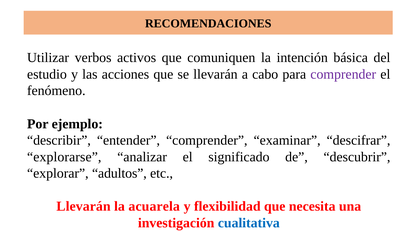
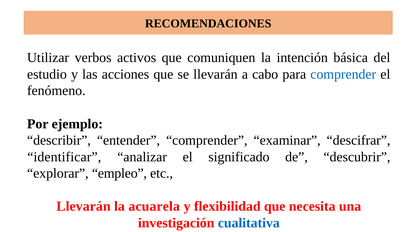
comprender colour: purple -> blue (343, 74)
explorarse: explorarse -> identificar (64, 157)
adultos: adultos -> empleo (119, 174)
